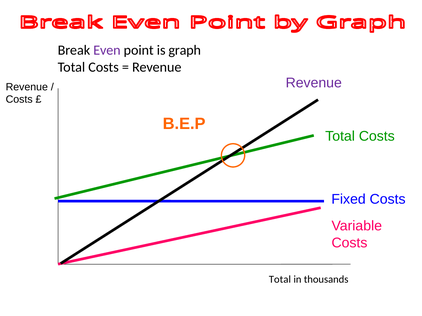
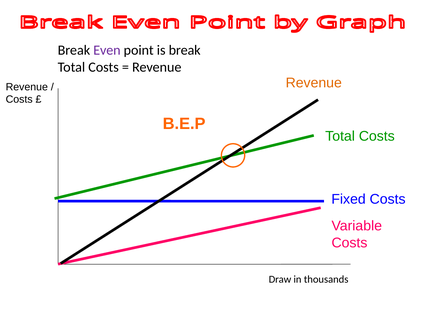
is graph: graph -> break (185, 50)
Revenue colour: purple -> orange (314, 83)
Total: Total -> Draw (280, 280)
